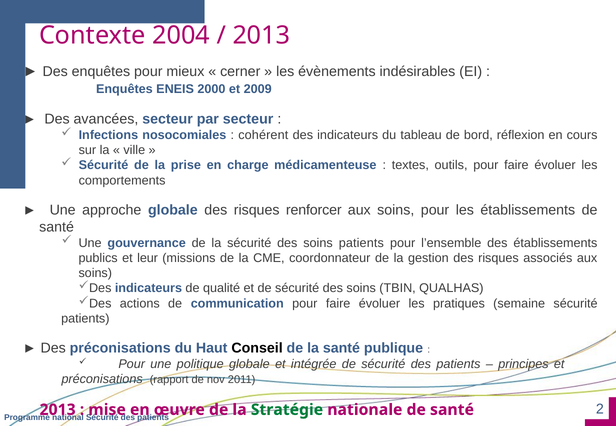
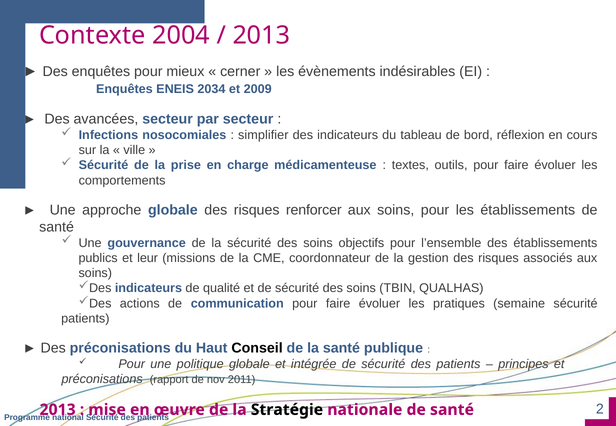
2000: 2000 -> 2034 (211, 89)
cohérent: cohérent -> simplifier (263, 135)
soins patients: patients -> objectifs (361, 243)
Stratégie colour: green -> black (287, 410)
